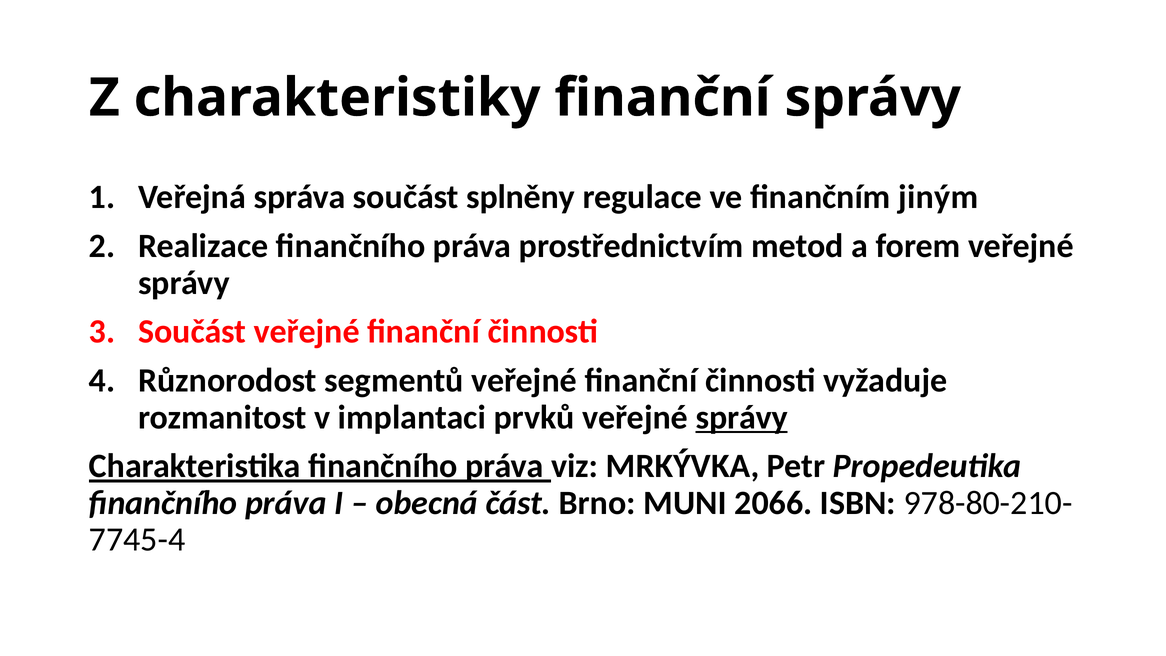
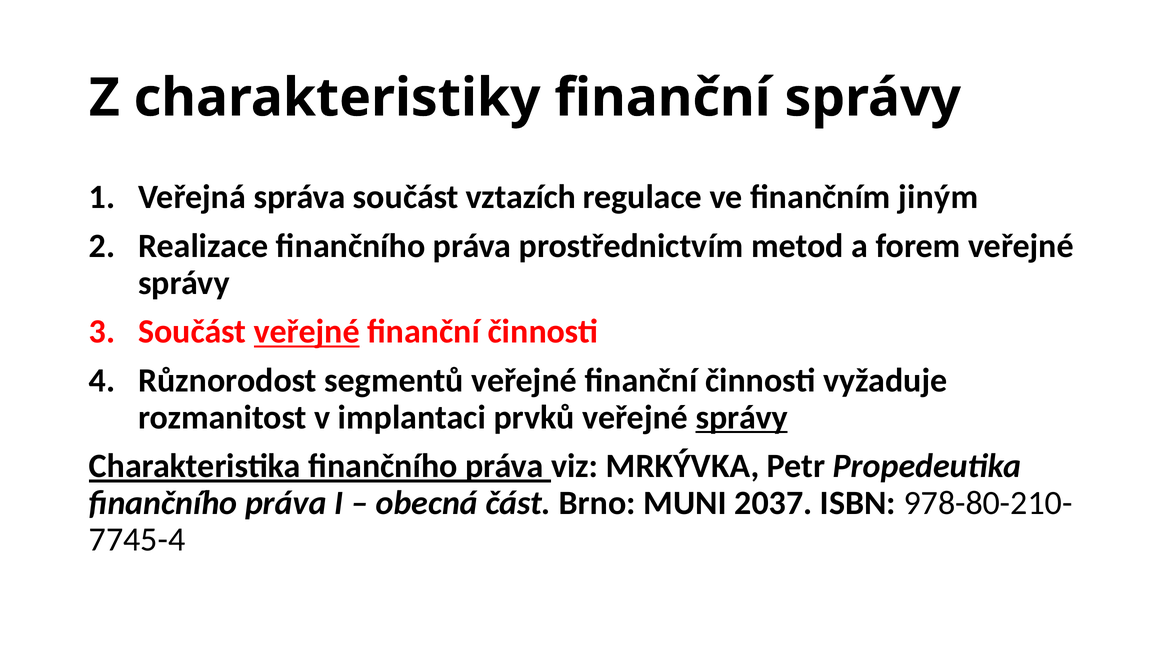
splněny: splněny -> vztazích (521, 197)
veřejné underline: none -> present (307, 332)
2066: 2066 -> 2037 (773, 503)
